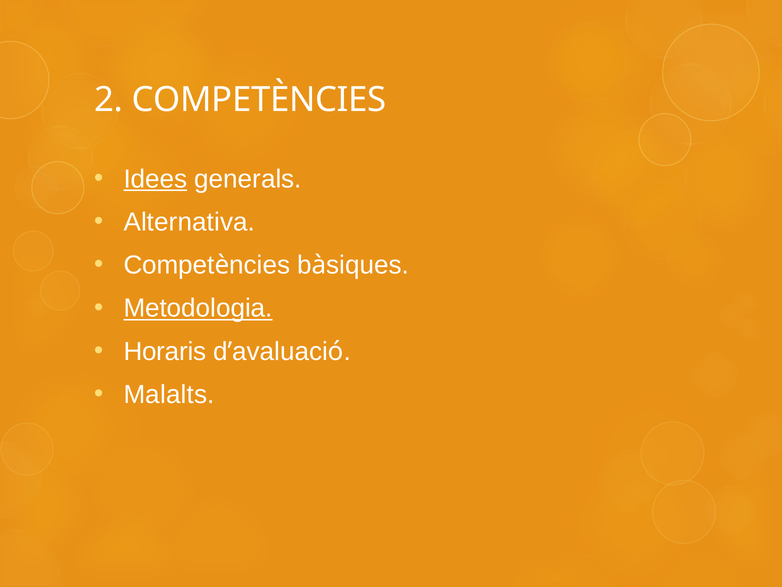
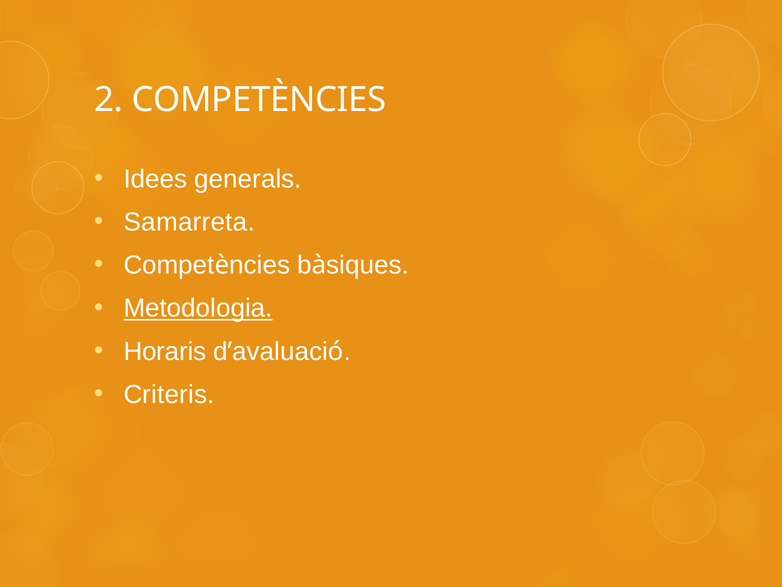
Idees underline: present -> none (155, 179)
Alternativa: Alternativa -> Samarreta (189, 222)
Malalts: Malalts -> Criteris (169, 394)
